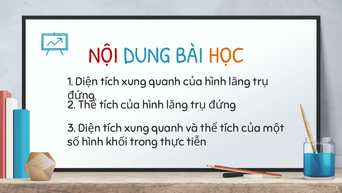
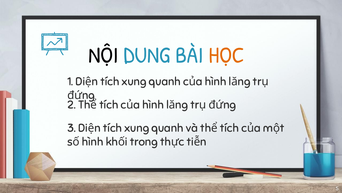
NỘI colour: red -> black (103, 55)
